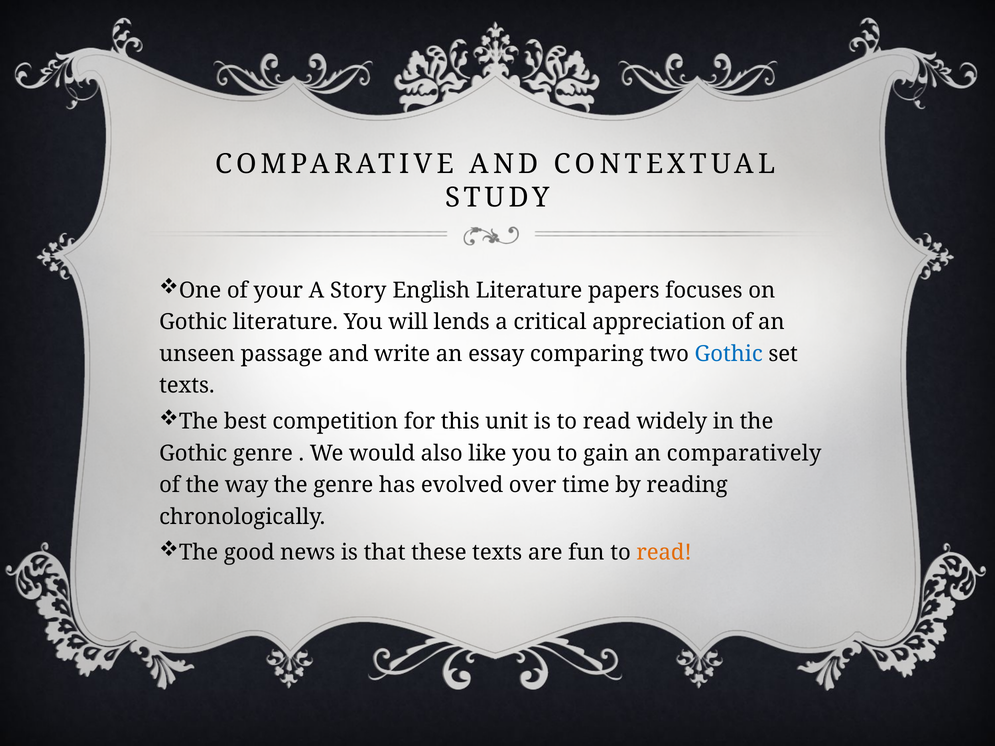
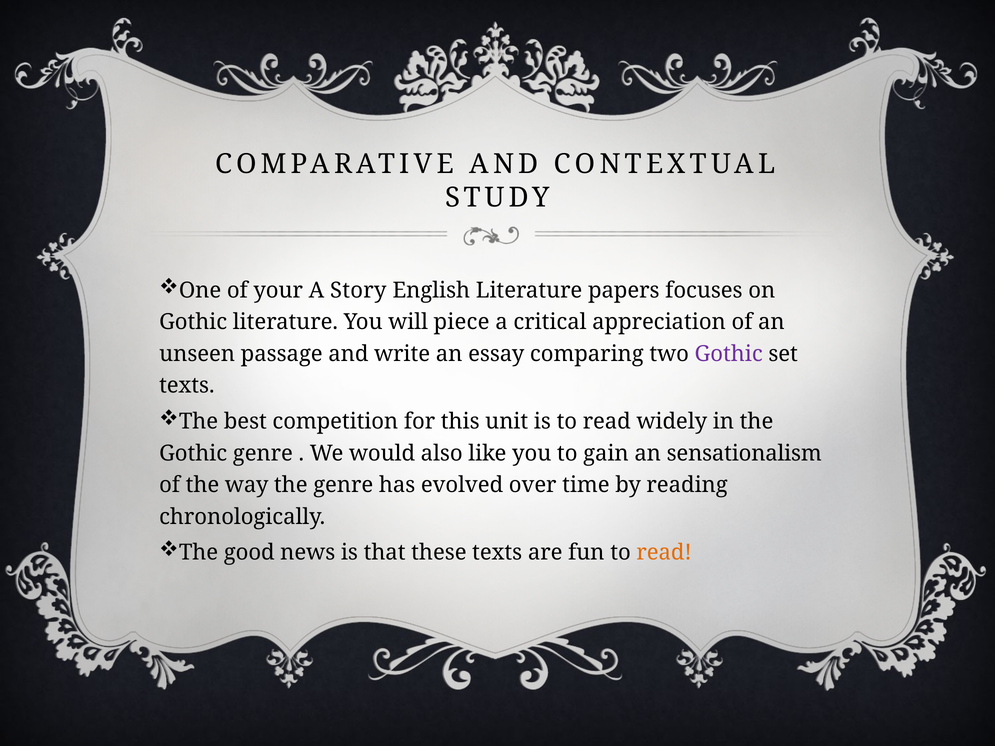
lends: lends -> piece (462, 322)
Gothic colour: blue -> purple (729, 354)
comparatively: comparatively -> sensationalism (744, 453)
